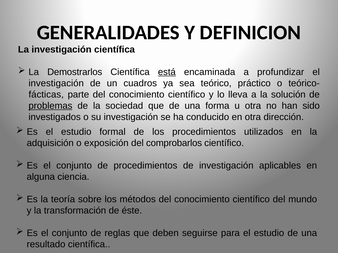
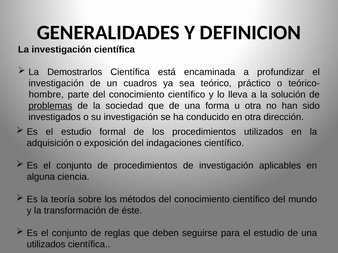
está underline: present -> none (167, 72)
fácticas: fácticas -> hombre (46, 95)
comprobarlos: comprobarlos -> indagaciones (174, 143)
resultado: resultado -> utilizados (46, 245)
